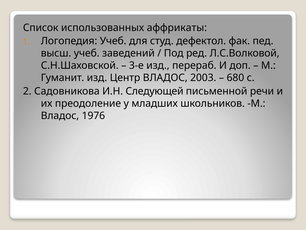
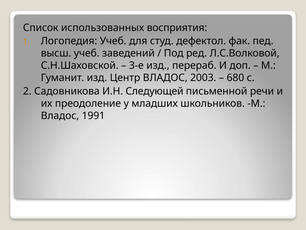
аффрикаты: аффрикаты -> восприятия (177, 28)
1976: 1976 -> 1991 (93, 115)
